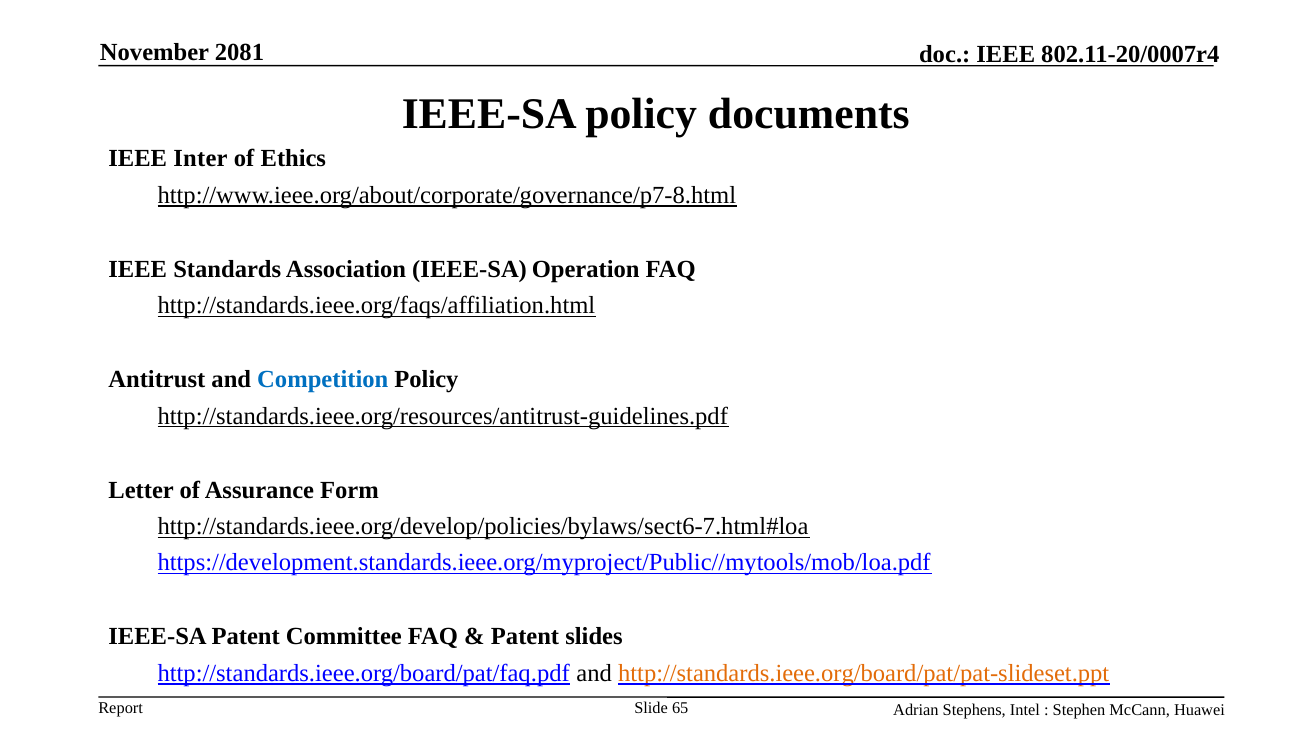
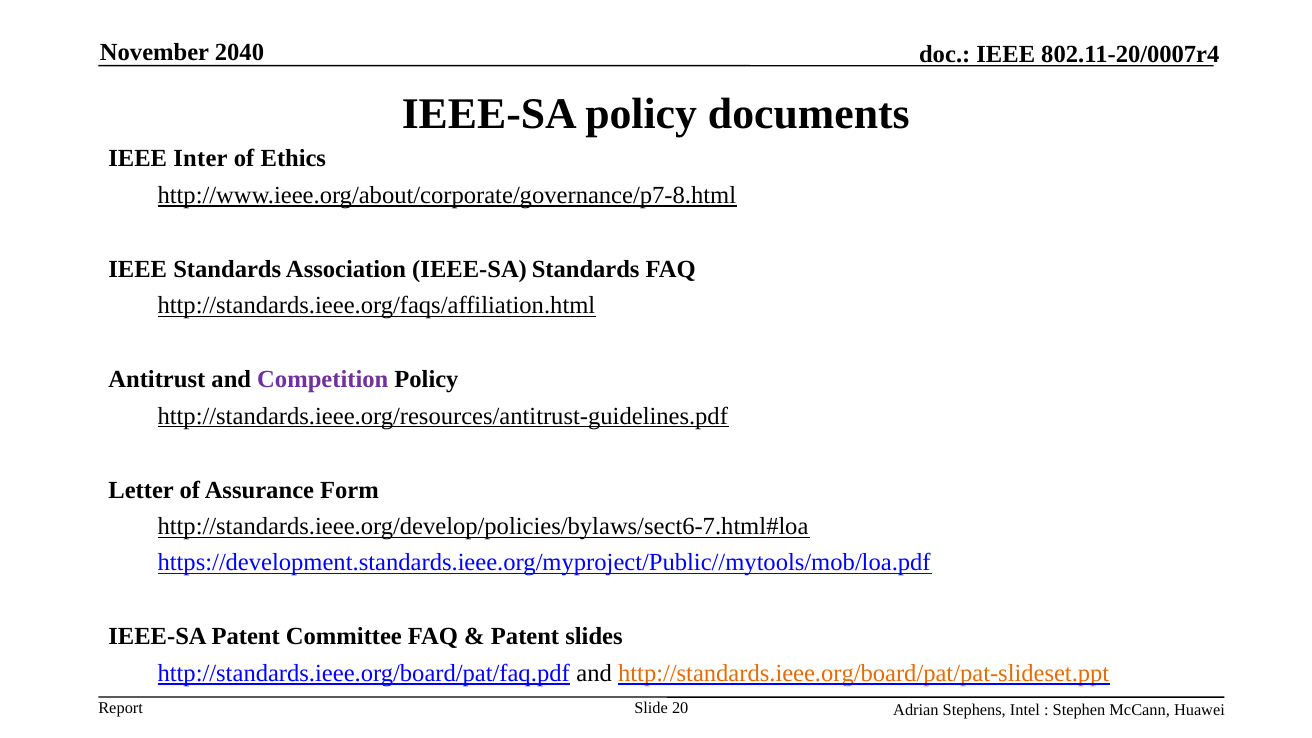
2081: 2081 -> 2040 (239, 52)
IEEE-SA Operation: Operation -> Standards (586, 269)
Competition colour: blue -> purple (323, 380)
65: 65 -> 20 (680, 708)
